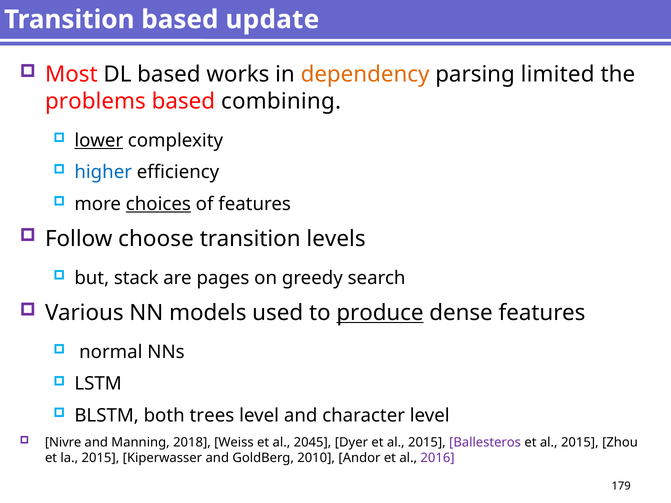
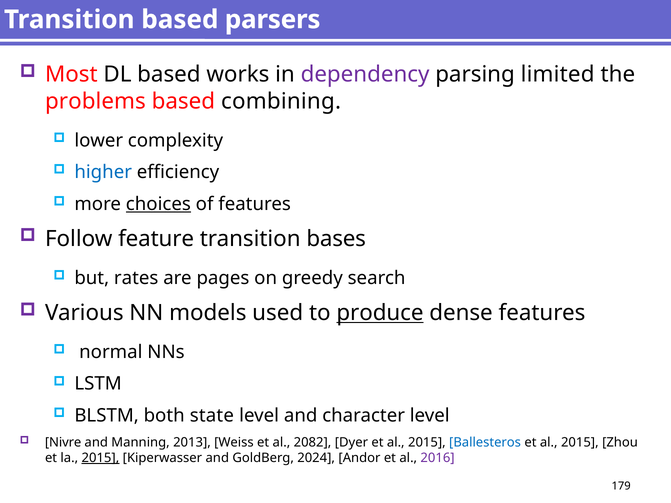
update: update -> parsers (273, 20)
dependency colour: orange -> purple (365, 74)
lower underline: present -> none (99, 141)
choose: choose -> feature (156, 239)
levels: levels -> bases (336, 239)
stack: stack -> rates (136, 278)
trees: trees -> state (212, 416)
2018: 2018 -> 2013 (192, 443)
2045: 2045 -> 2082 (312, 443)
Ballesteros colour: purple -> blue (485, 443)
2015 underline: none -> present (100, 458)
2010: 2010 -> 2024 (316, 458)
